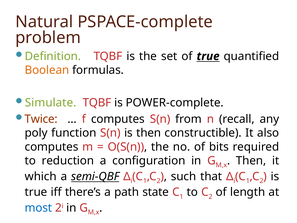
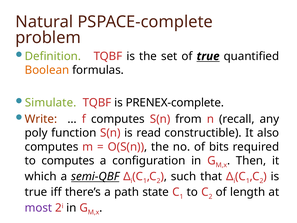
POWER-complete: POWER-complete -> PRENEX-complete (175, 103)
Twice: Twice -> Write (41, 119)
is then: then -> read (149, 133)
to reduction: reduction -> computes (68, 160)
most colour: blue -> purple (38, 208)
